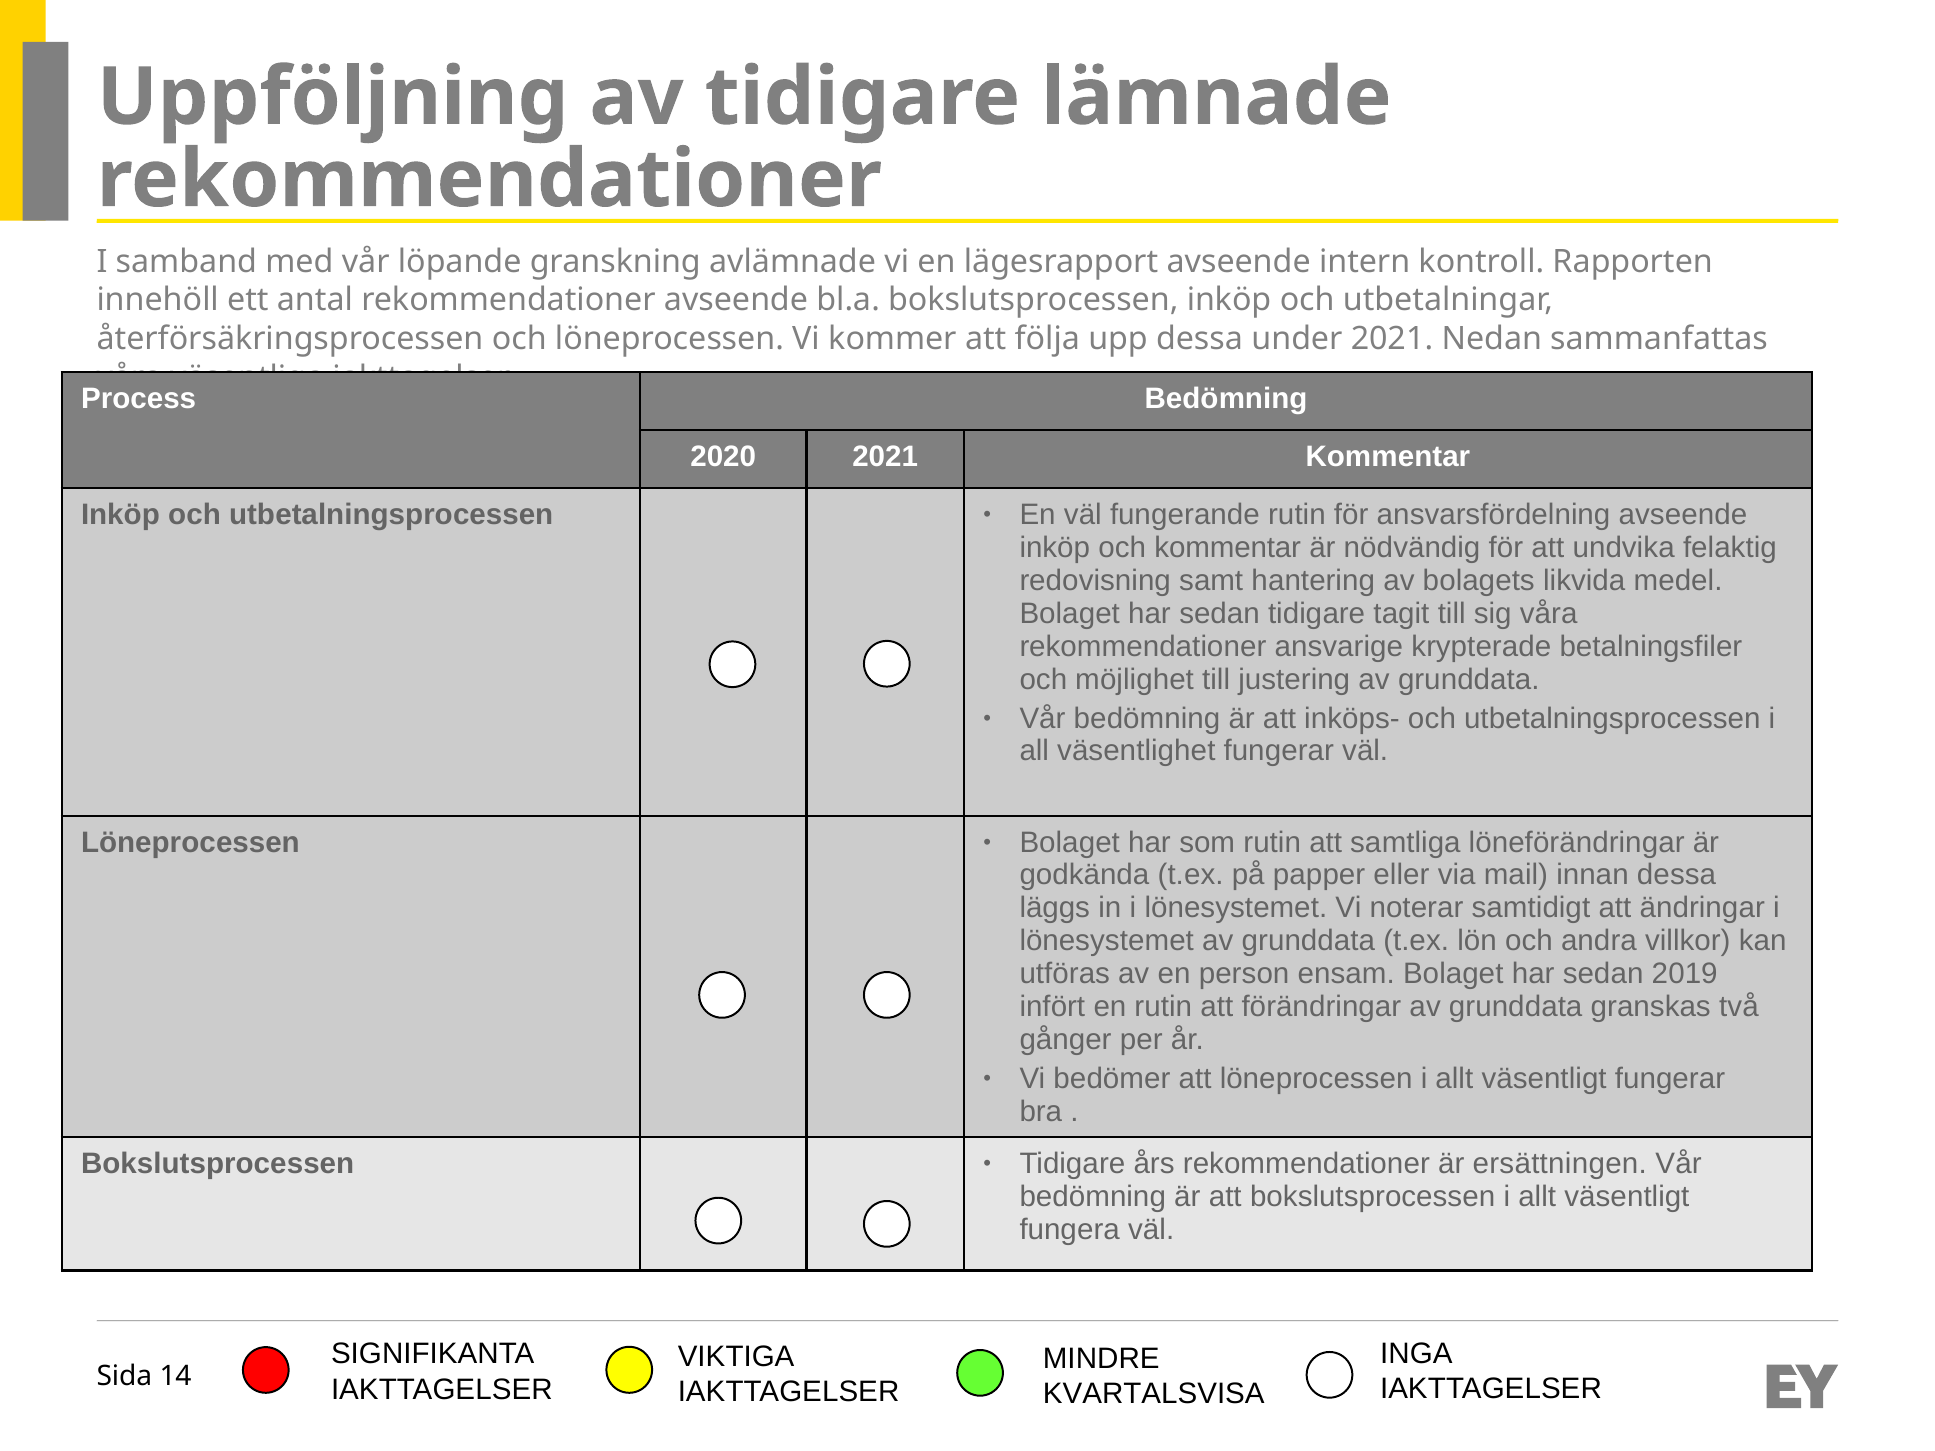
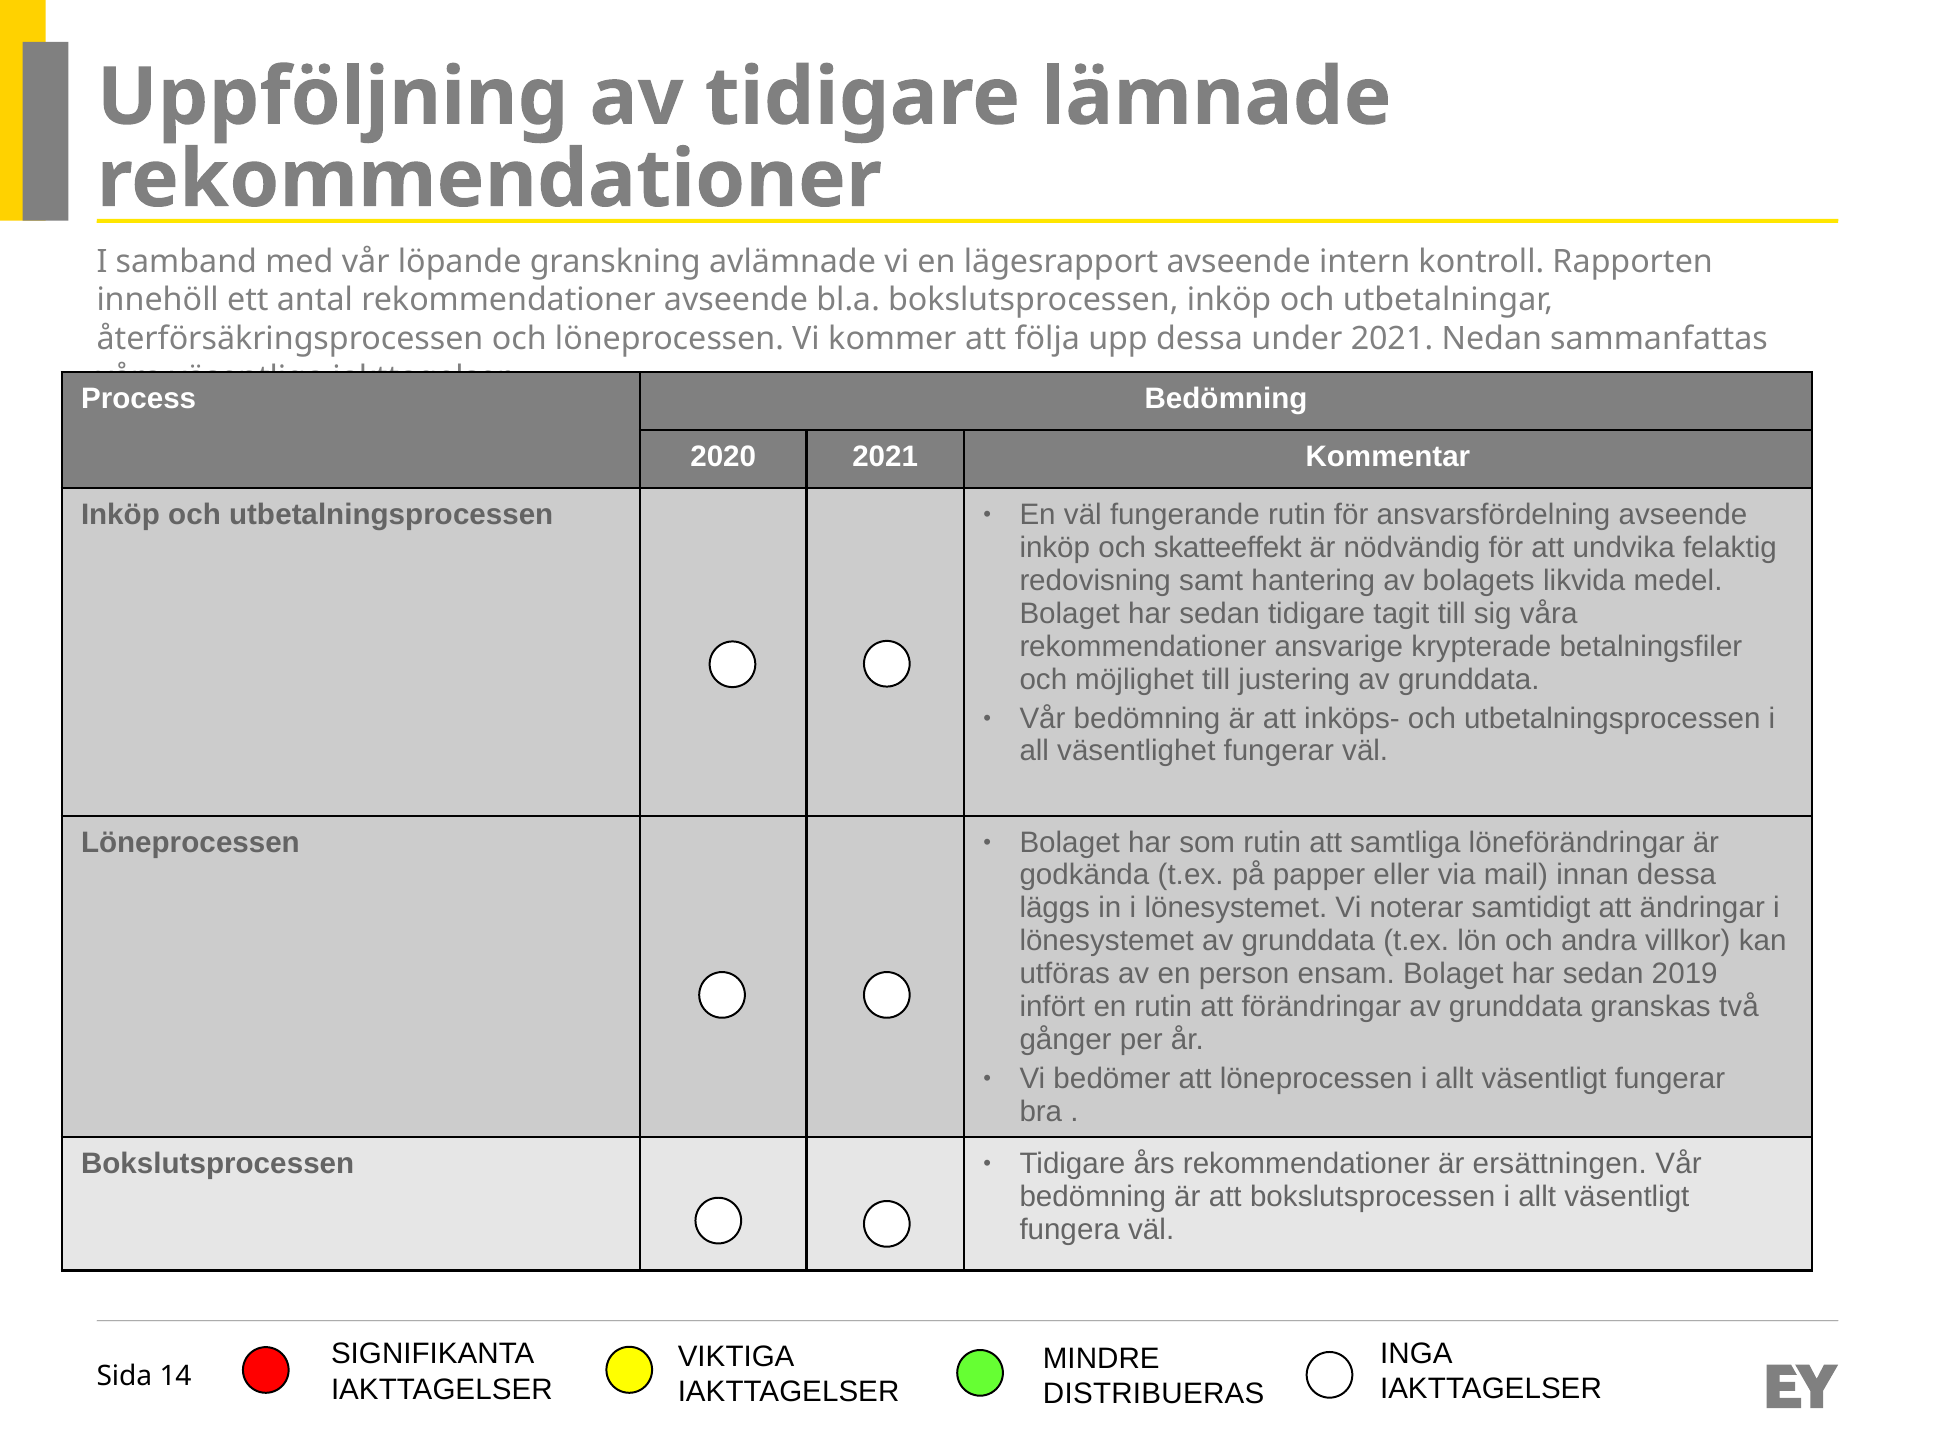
och kommentar: kommentar -> skatteeffekt (1228, 548)
KVARTALSVISA: KVARTALSVISA -> DISTRIBUERAS (1154, 1394)
